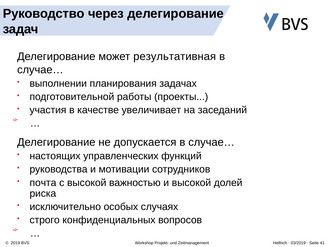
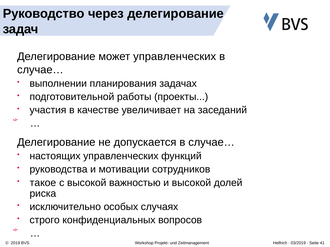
может результативная: результативная -> управленческих (175, 57)
почта: почта -> такое (43, 183)
